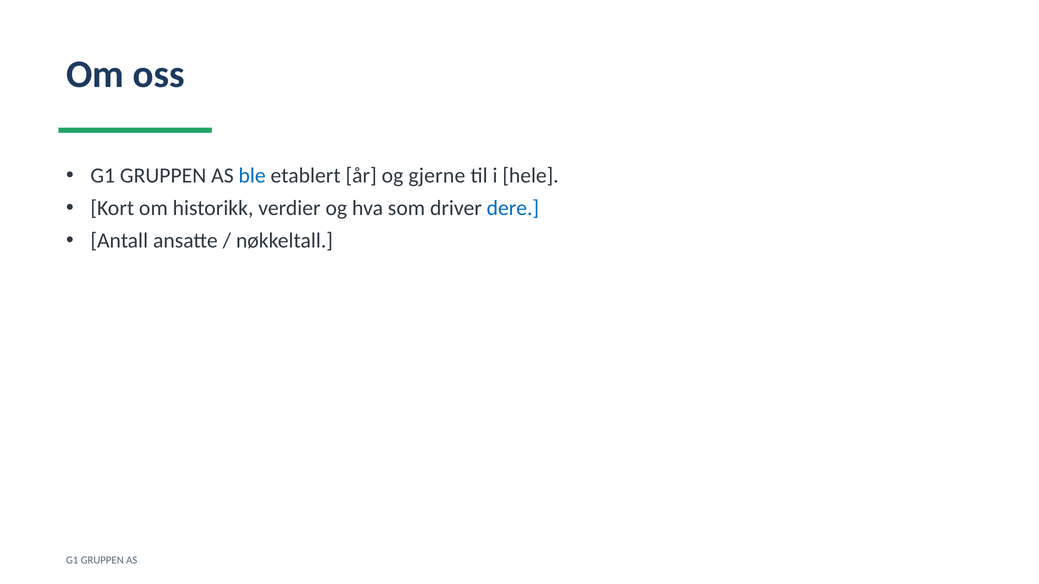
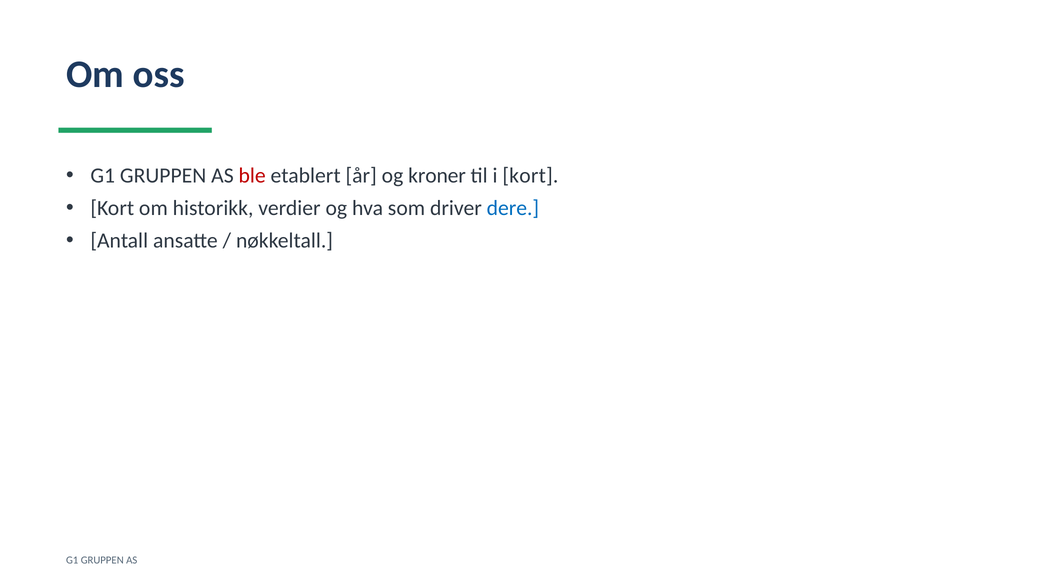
ble colour: blue -> red (252, 176)
gjerne: gjerne -> kroner (437, 176)
i hele: hele -> kort (530, 176)
